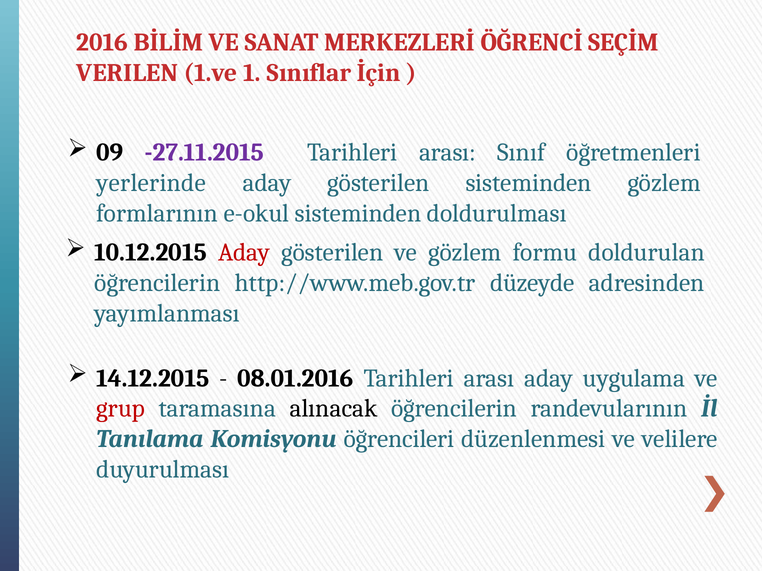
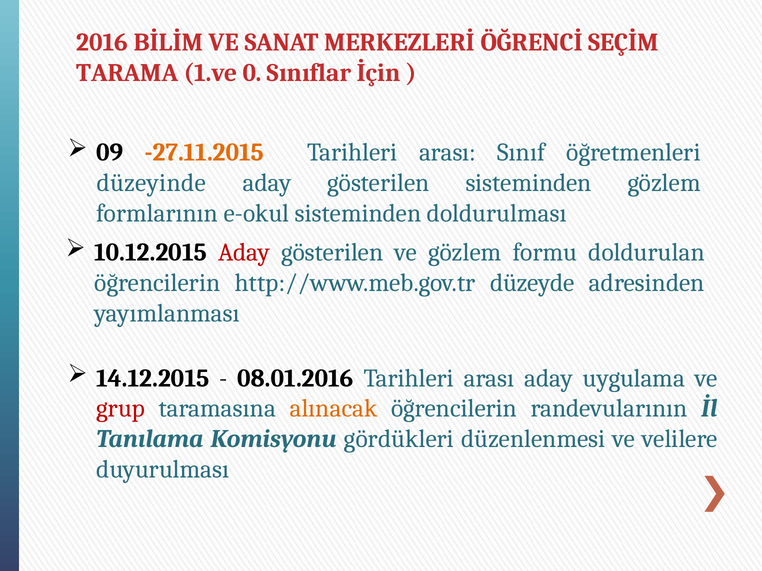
VERILEN: VERILEN -> TARAMA (127, 73)
1: 1 -> 0 (252, 73)
-27.11.2015 colour: purple -> orange (204, 152)
yerlerinde: yerlerinde -> düzeyinde (151, 183)
alınacak colour: black -> orange (334, 409)
öğrencileri: öğrencileri -> gördükleri (399, 439)
